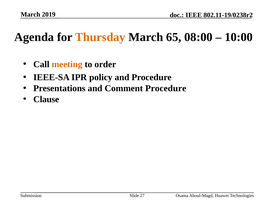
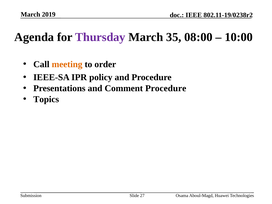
Thursday colour: orange -> purple (100, 37)
65: 65 -> 35 (174, 37)
Clause: Clause -> Topics (46, 99)
